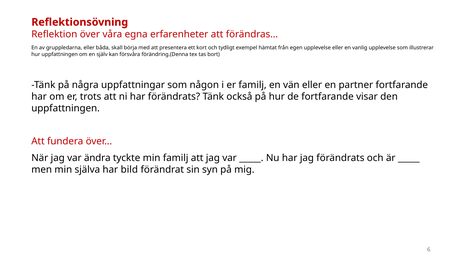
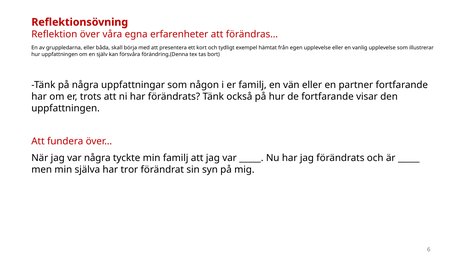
var ändra: ändra -> några (97, 158)
bild: bild -> tror (129, 170)
